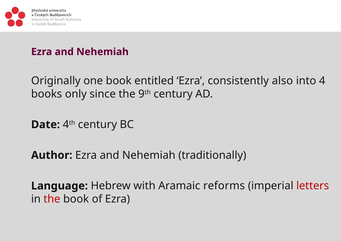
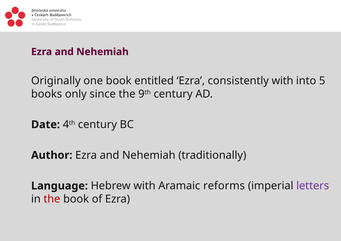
consistently also: also -> with (283, 81)
4: 4 -> 5 (322, 81)
letters colour: red -> purple (313, 186)
